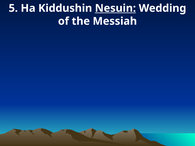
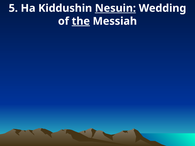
the underline: none -> present (81, 21)
